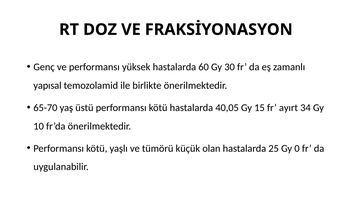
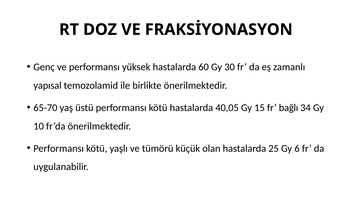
ayırt: ayırt -> bağlı (289, 108)
0: 0 -> 6 (297, 148)
